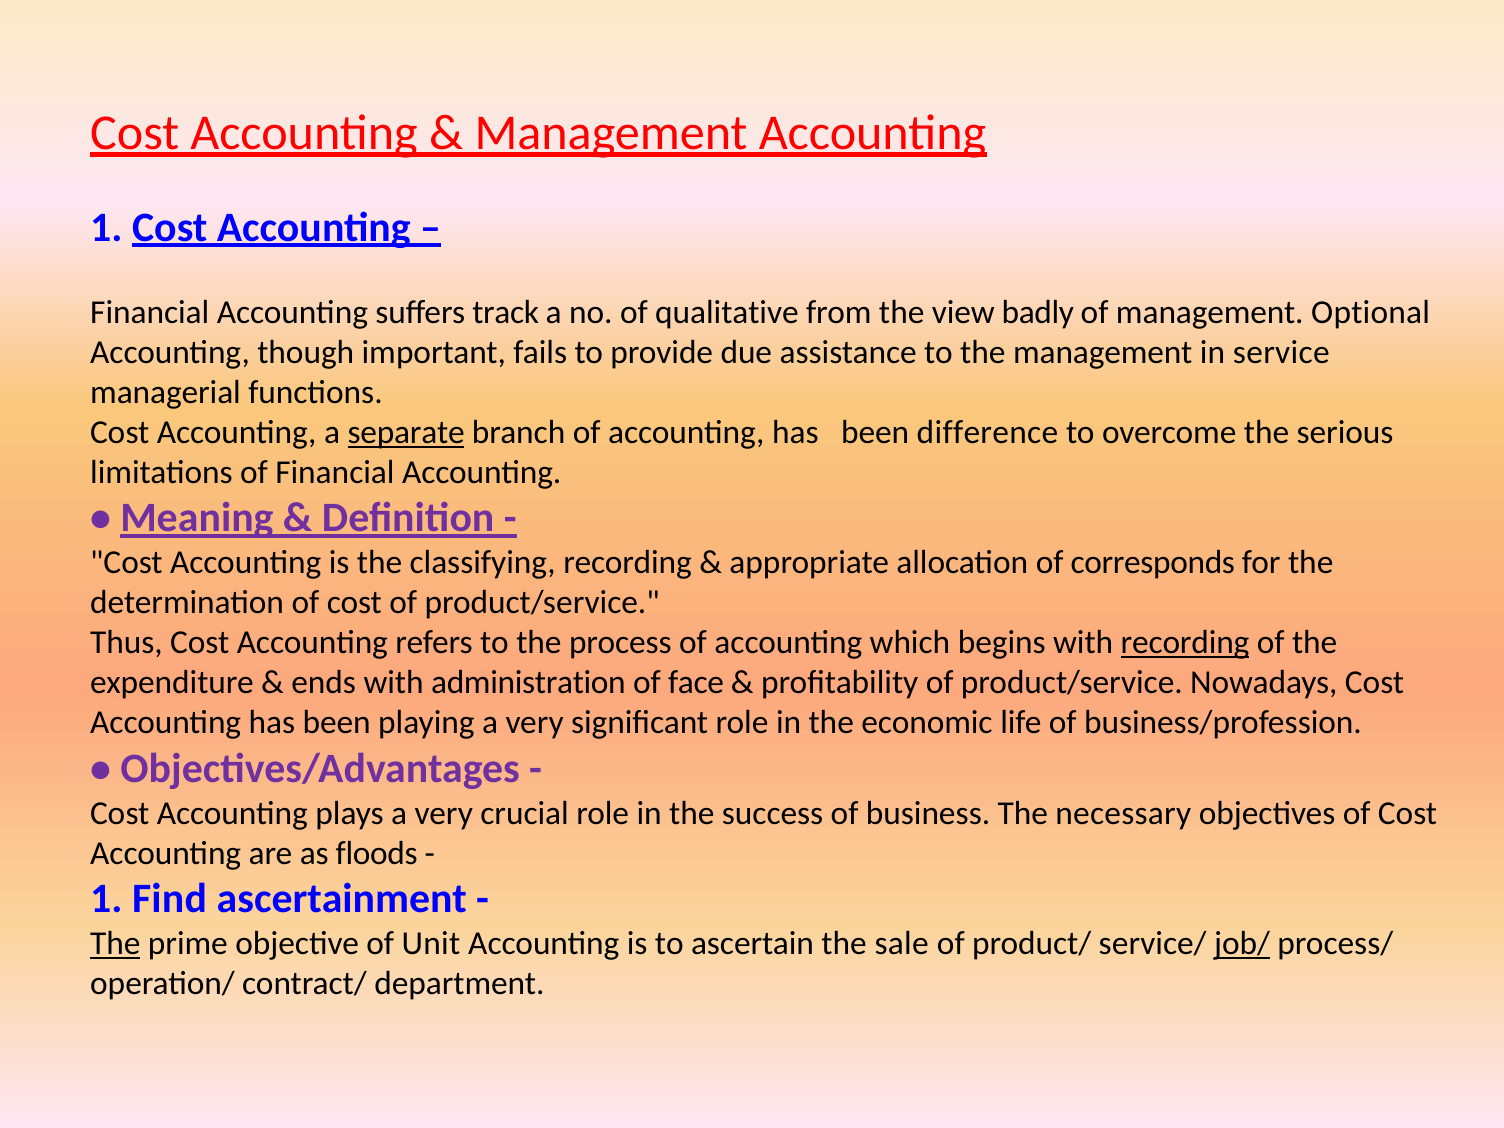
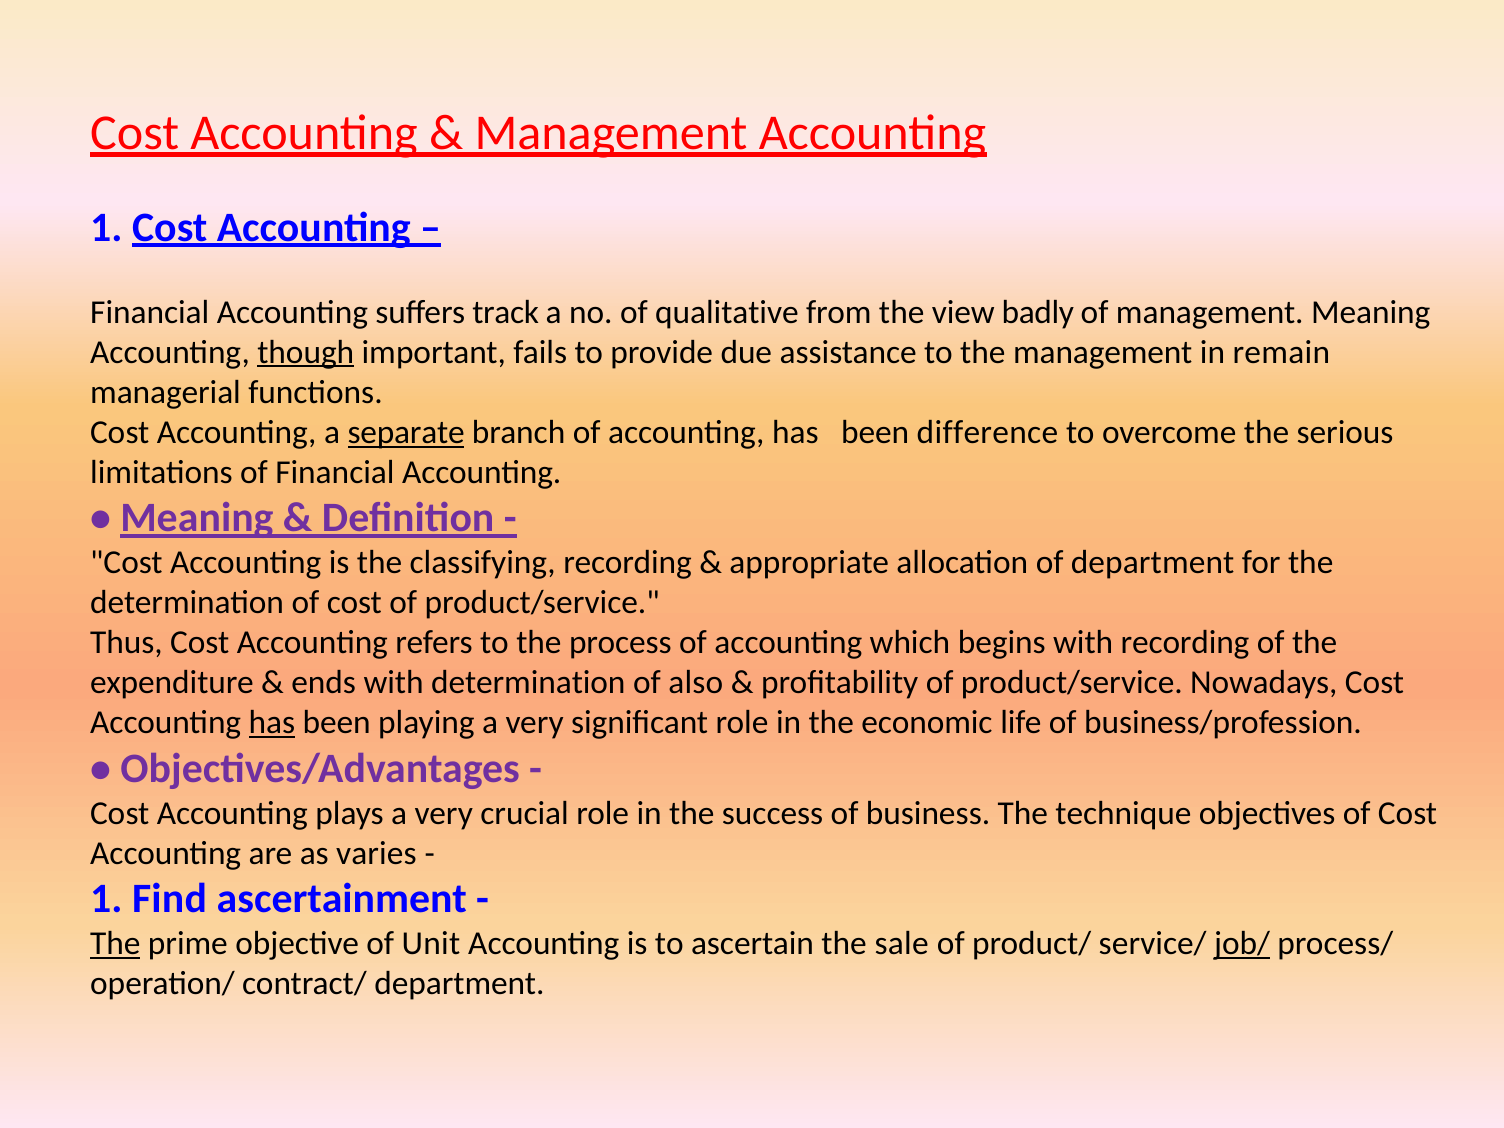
management Optional: Optional -> Meaning (1371, 312)
though underline: none -> present (306, 352)
service: service -> remain (1281, 352)
of corresponds: corresponds -> department (1153, 563)
recording underline: present -> none (1185, 643)
with administration: administration -> determination (528, 683)
face: face -> also (696, 683)
has underline: none -> present (272, 723)
necessary: necessary -> technique (1123, 813)
floods: floods -> varies (376, 853)
